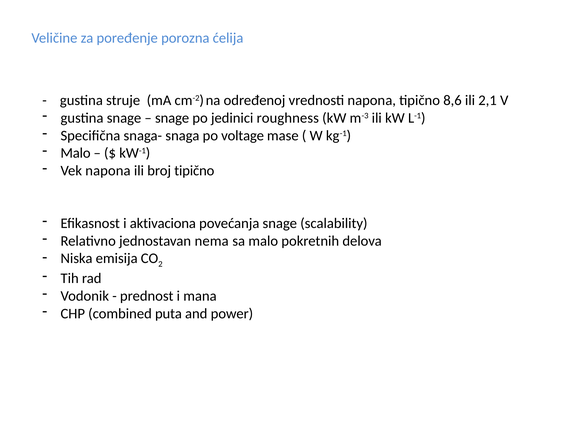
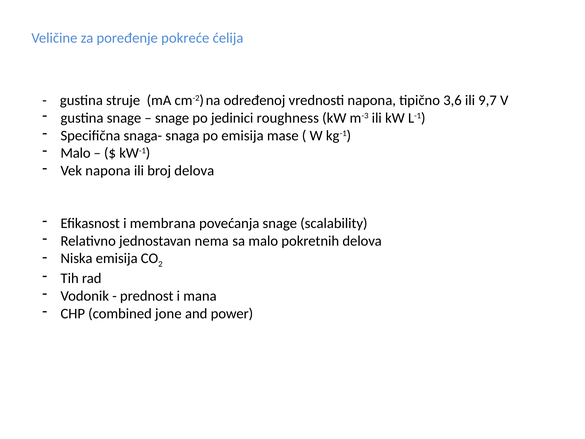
porozna: porozna -> pokreće (185, 38)
8,6: 8,6 -> 3,6 (452, 100)
2,1: 2,1 -> 9,7 (488, 100)
po voltage: voltage -> emisija (242, 136)
broj tipično: tipično -> delova (194, 171)
aktivaciona: aktivaciona -> membrana (163, 223)
puta: puta -> jone (168, 313)
